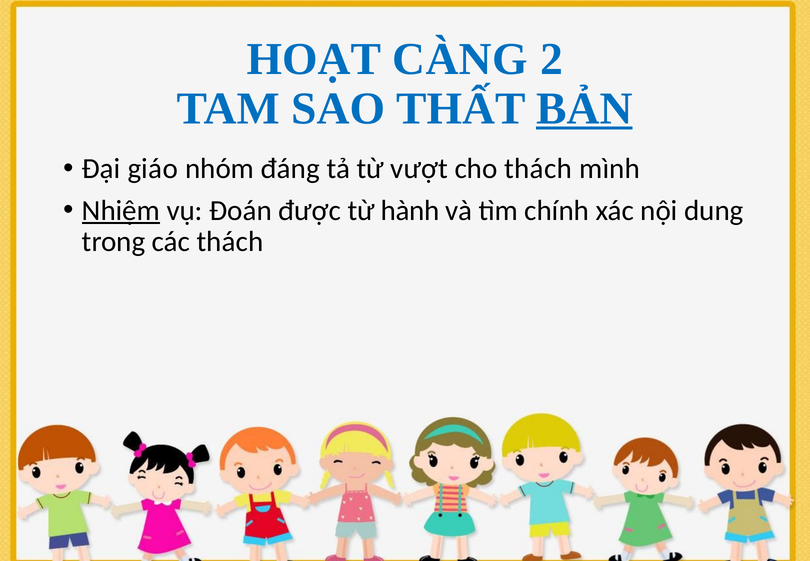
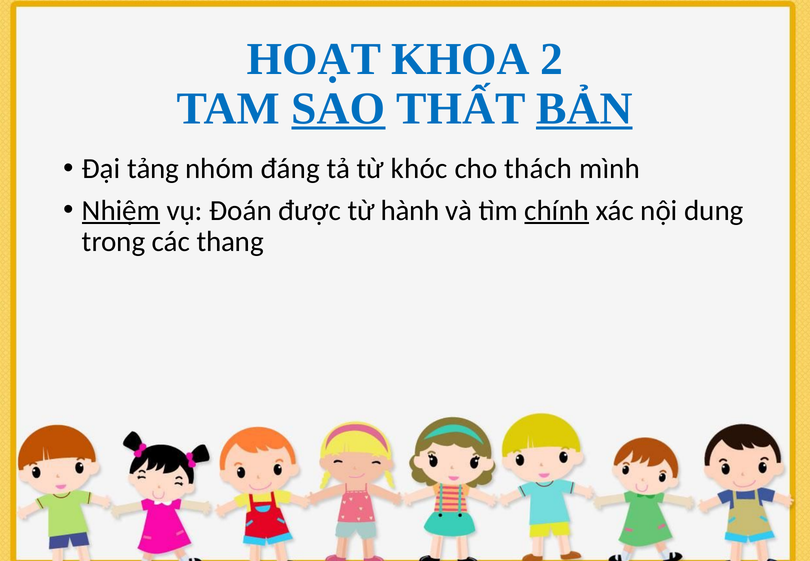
CÀNG: CÀNG -> KHOA (460, 59)
SAO underline: none -> present (338, 108)
giáo: giáo -> tảng (153, 169)
vượt: vượt -> khóc (419, 169)
chính underline: none -> present (557, 210)
các thách: thách -> thang (230, 242)
